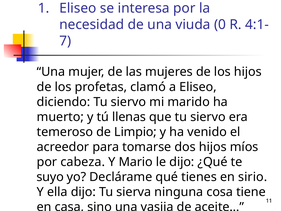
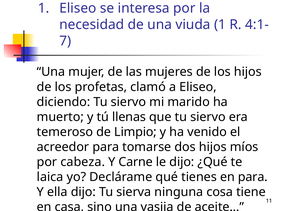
viuda 0: 0 -> 1 (220, 25)
Mario: Mario -> Carne (136, 162)
suyo: suyo -> laica (50, 177)
en sirio: sirio -> para (253, 177)
